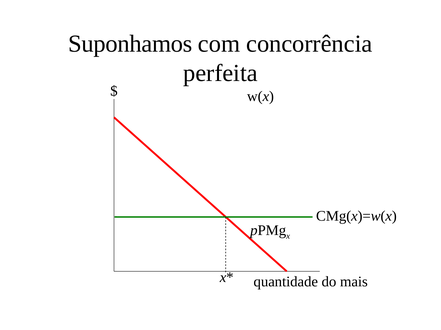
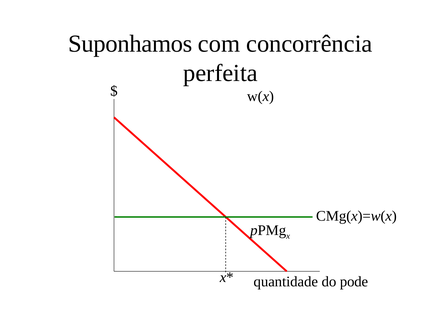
mais: mais -> pode (354, 282)
